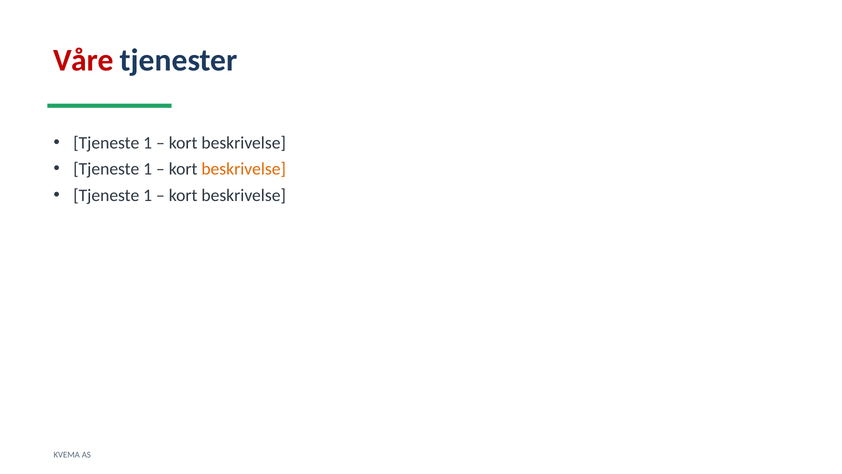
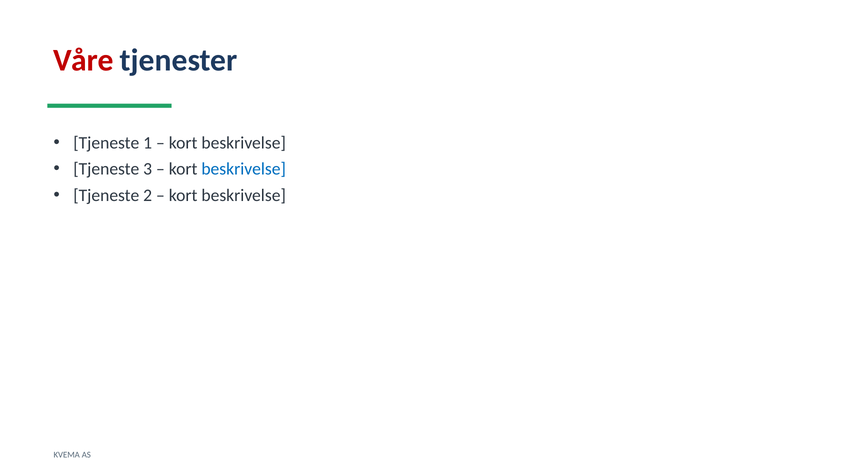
1: 1 -> 3 (148, 169)
beskrivelse colour: orange -> blue (244, 169)
1: 1 -> 2 (148, 195)
